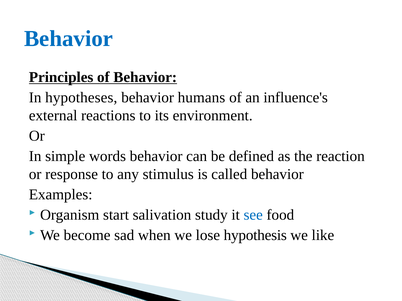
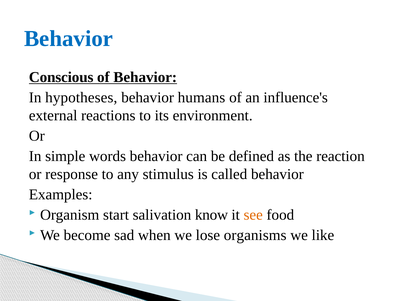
Principles: Principles -> Conscious (61, 77)
study: study -> know (211, 215)
see colour: blue -> orange (253, 215)
hypothesis: hypothesis -> organisms (255, 235)
